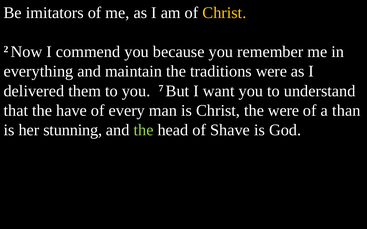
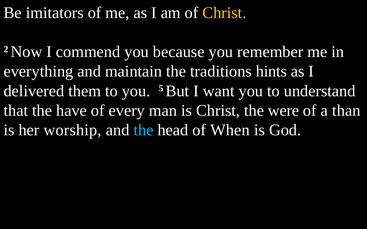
traditions were: were -> hints (271, 71)
7: 7 -> 5 (161, 88)
stunning: stunning -> worship (73, 130)
the colour: light green -> light blue (144, 130)
Shave: Shave -> When (230, 130)
